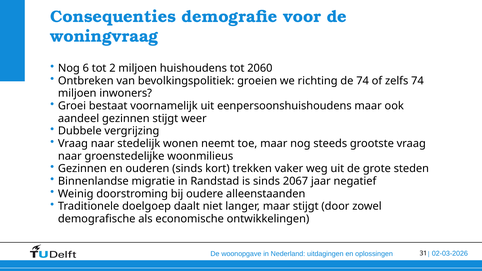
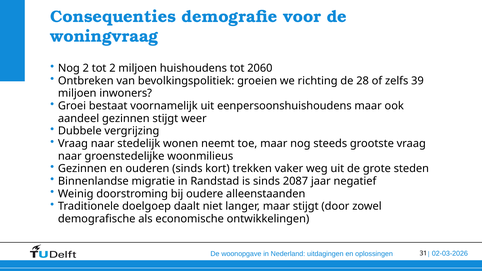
Nog 6: 6 -> 2 (86, 68)
de 74: 74 -> 28 (363, 81)
zelfs 74: 74 -> 39 (417, 81)
2067: 2067 -> 2087 (295, 181)
